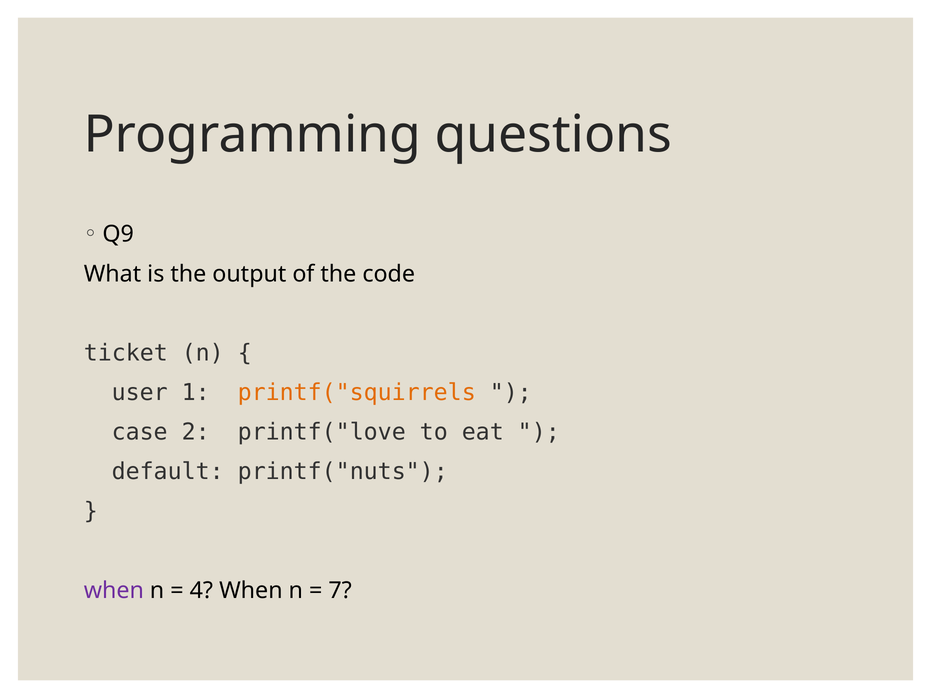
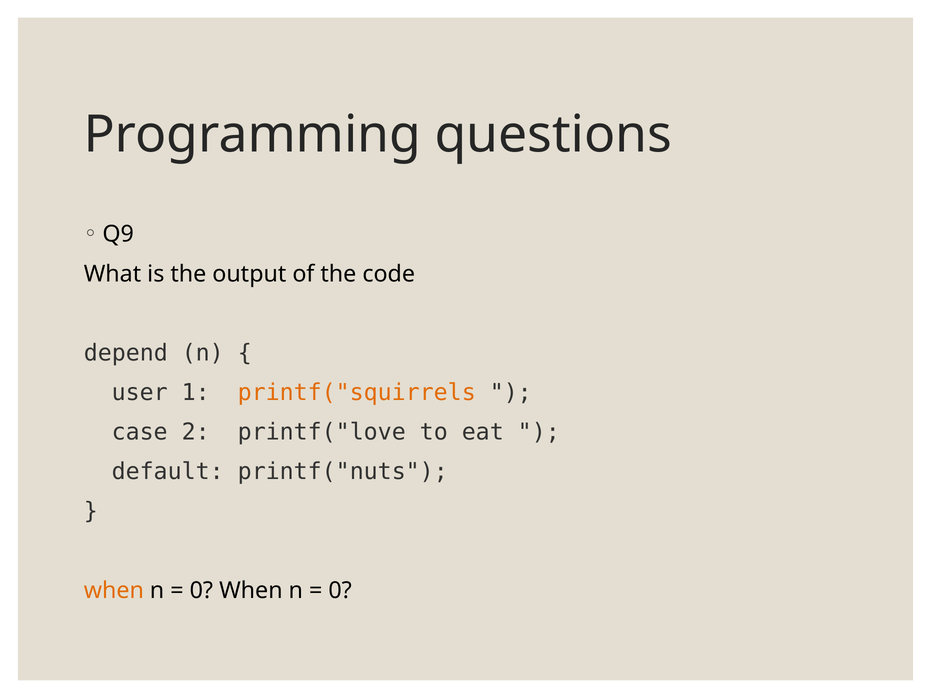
ticket: ticket -> depend (126, 353)
when colour: purple -> orange (114, 591)
4: 4 -> 0 (201, 591)
7: 7 -> 0 (340, 591)
